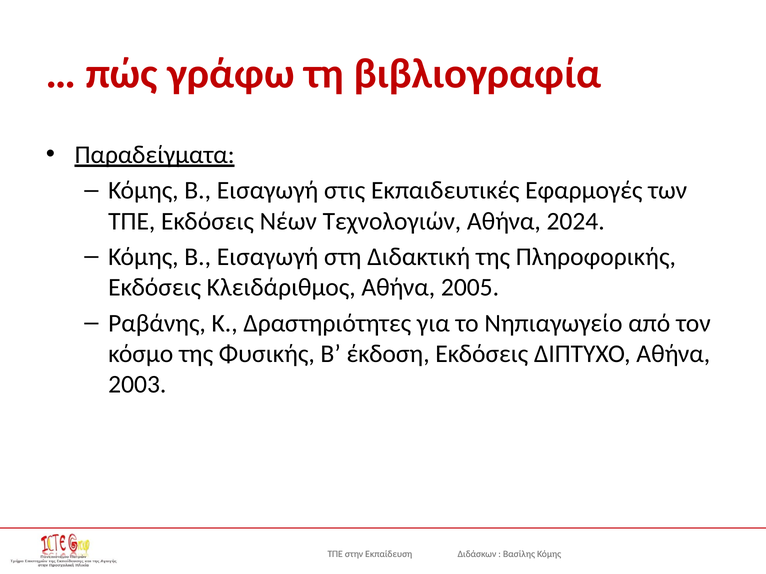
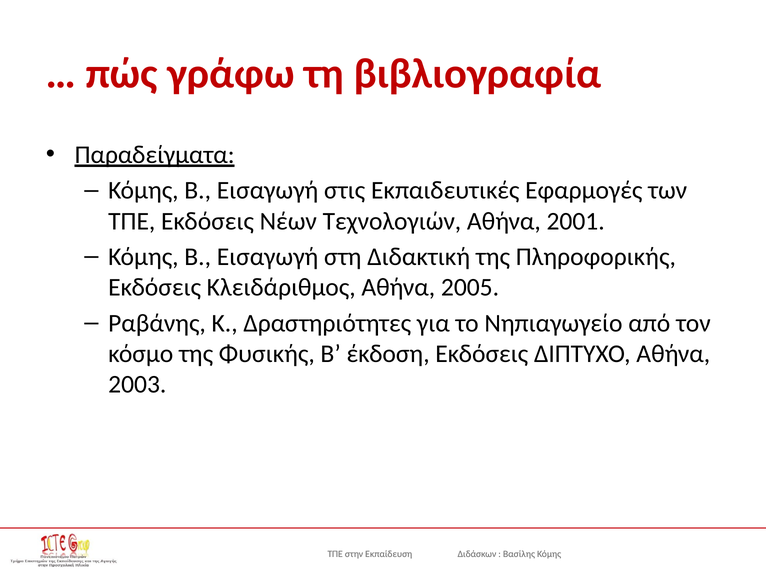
2024: 2024 -> 2001 (576, 221)
